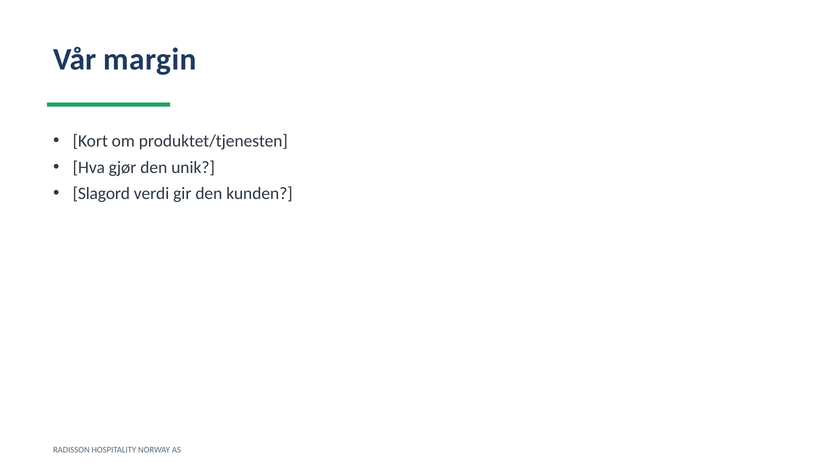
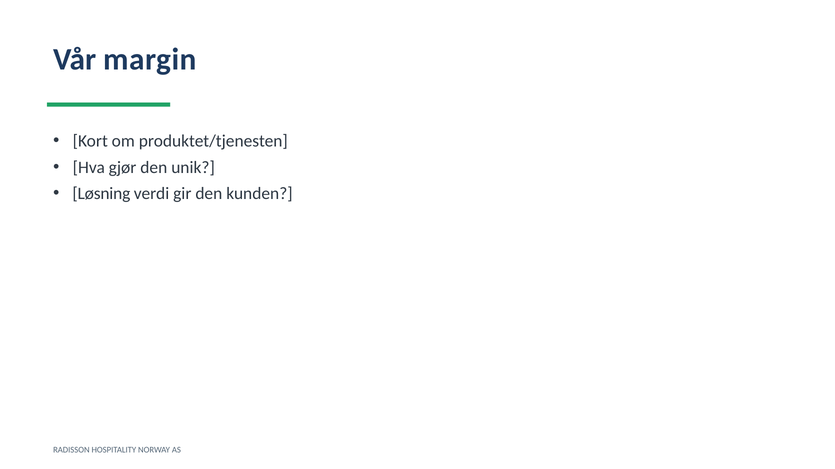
Slagord: Slagord -> Løsning (101, 194)
